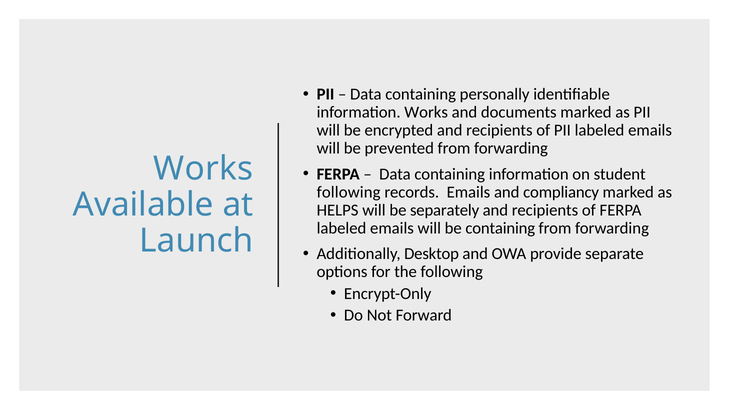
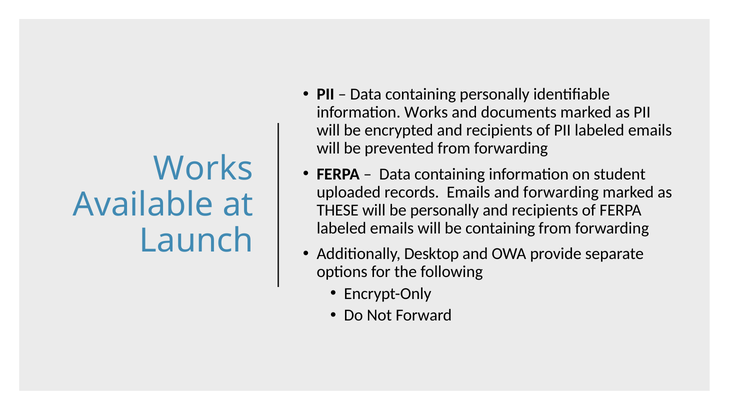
following: following -> uploaded (349, 192)
and compliancy: compliancy -> forwarding (561, 192)
HELPS: HELPS -> THESE (338, 210)
be separately: separately -> personally (445, 210)
